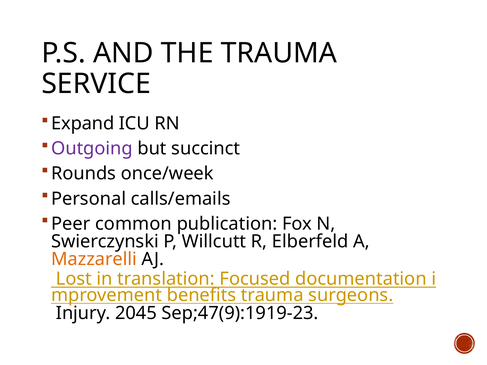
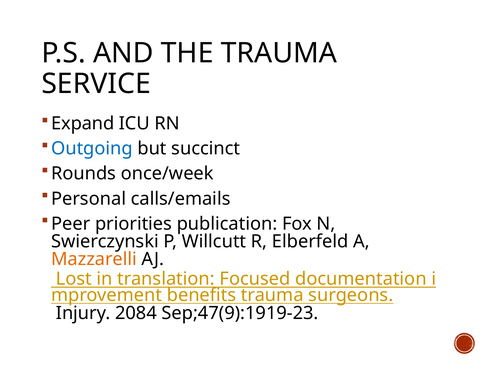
Outgoing colour: purple -> blue (92, 149)
common: common -> priorities (134, 224)
2045: 2045 -> 2084 (136, 313)
